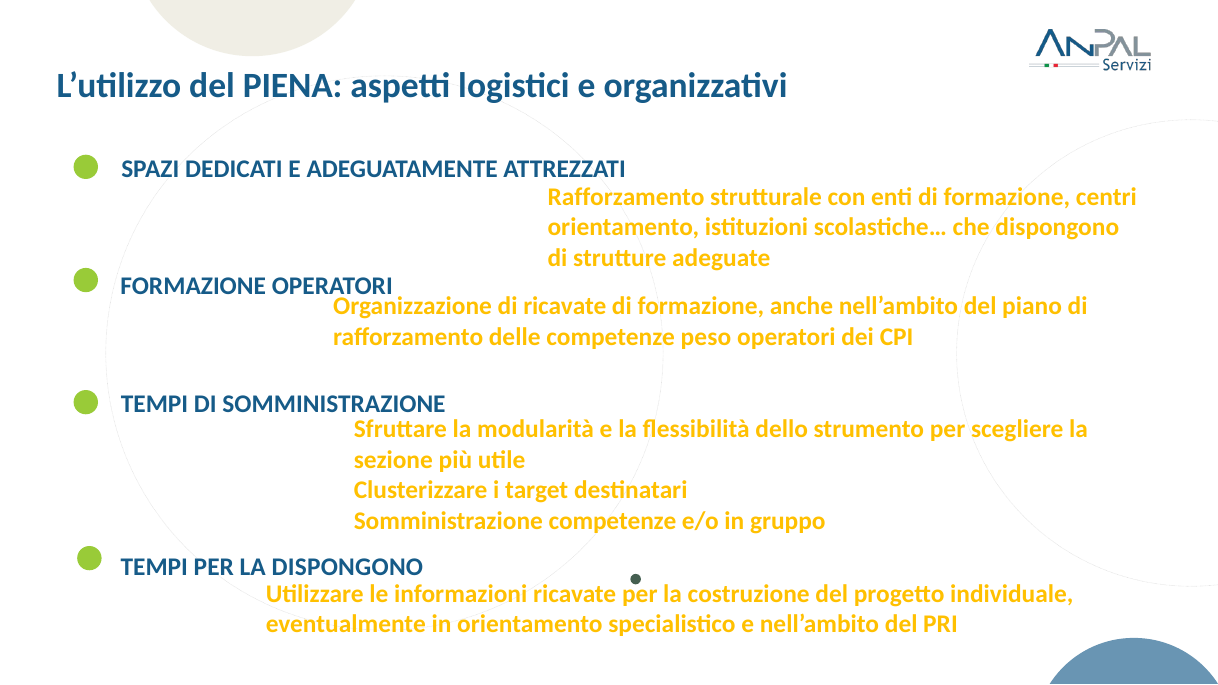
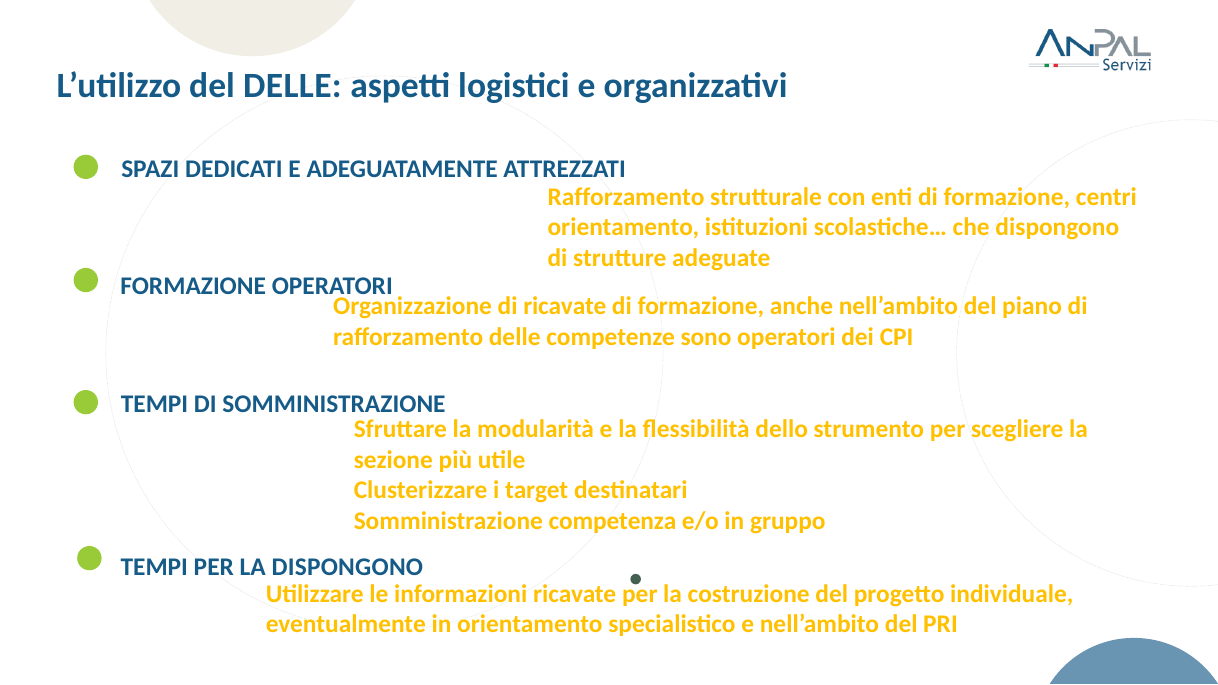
del PIENA: PIENA -> DELLE (292, 86)
peso: peso -> sono (706, 337)
Somministrazione competenze: competenze -> competenza (613, 521)
